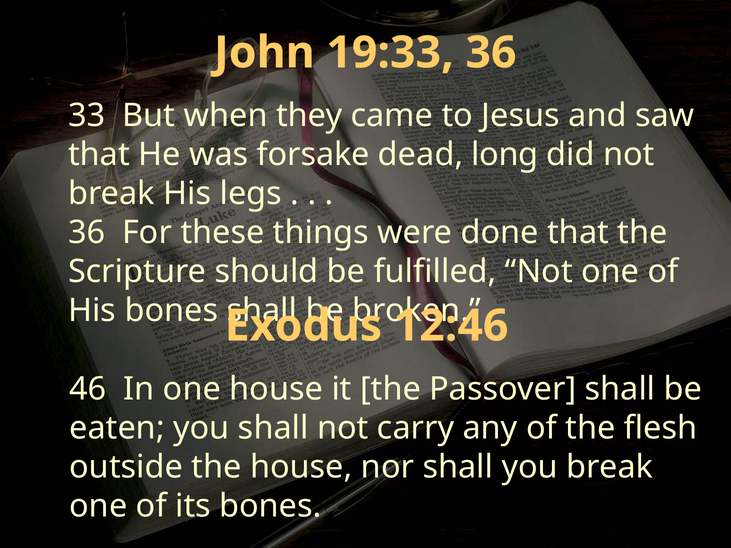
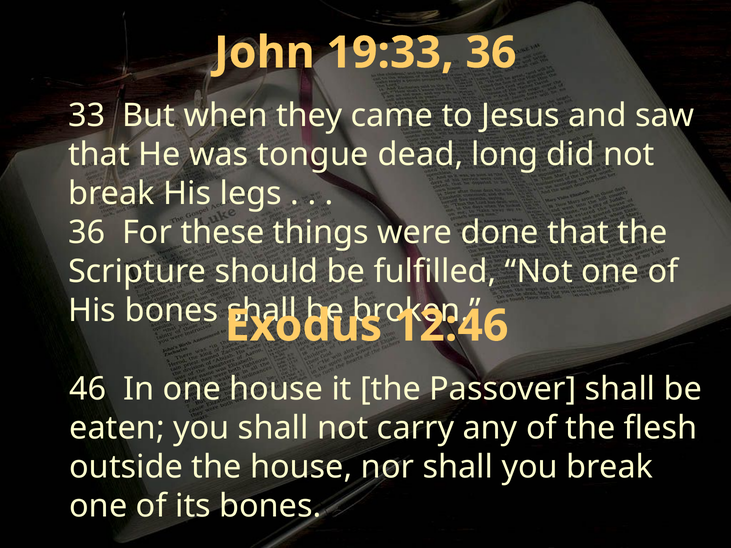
forsake: forsake -> tongue (313, 155)
